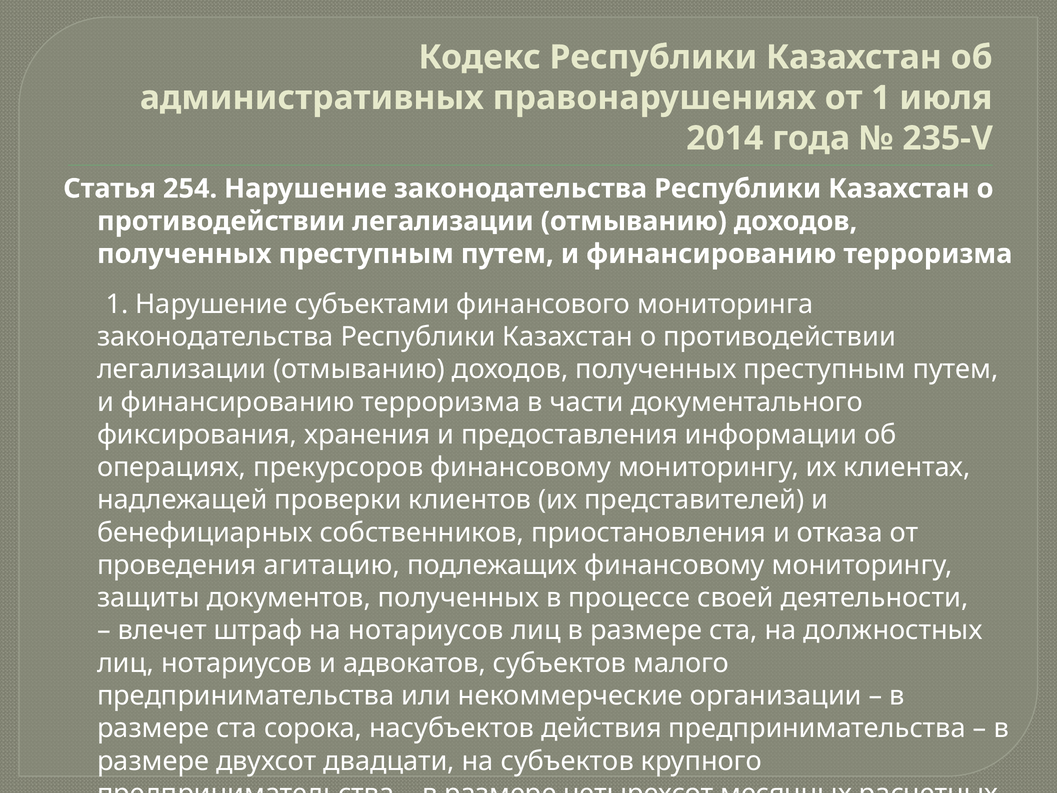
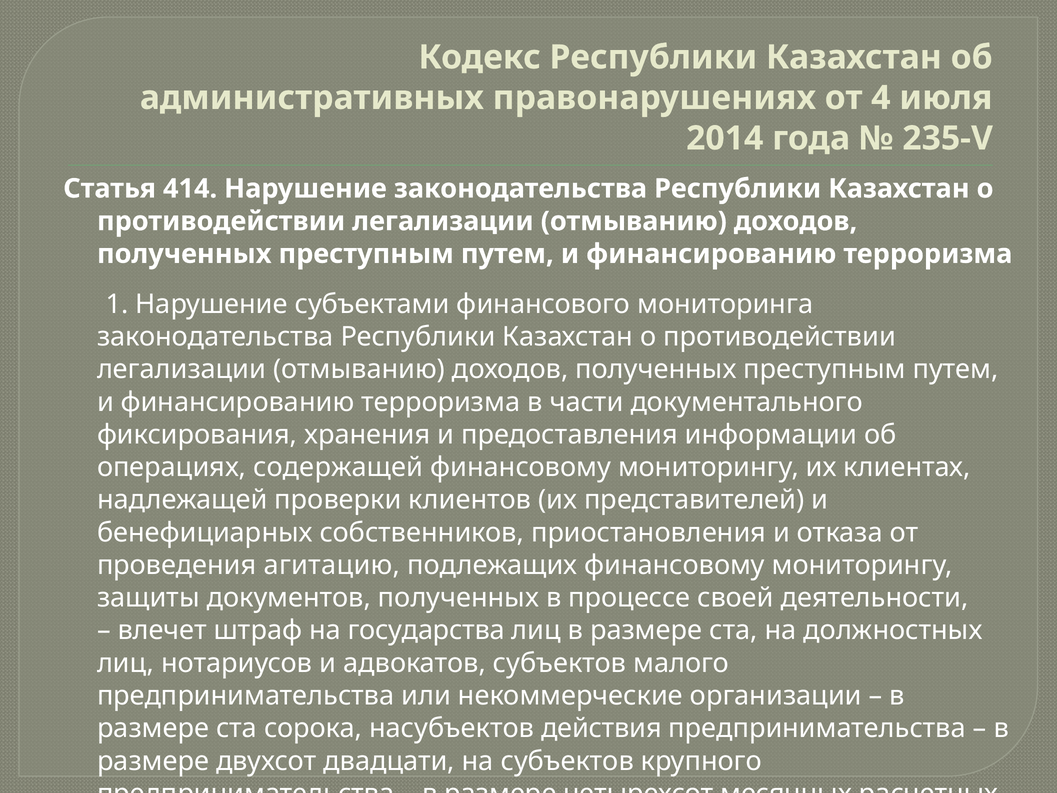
от 1: 1 -> 4 (881, 98)
254: 254 -> 414 (190, 189)
прекурсоров: прекурсоров -> содержащей (338, 467)
на нотариусов: нотариусов -> государства (426, 630)
